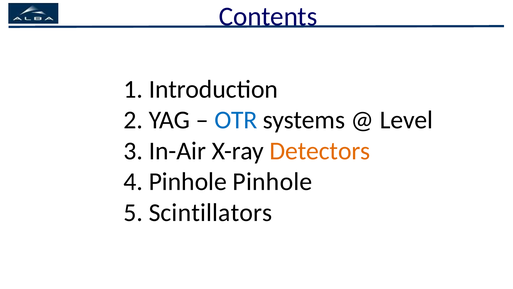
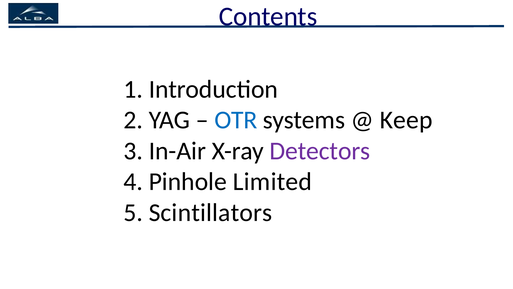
Level: Level -> Keep (406, 120)
Detectors colour: orange -> purple (320, 151)
Pinhole Pinhole: Pinhole -> Limited (272, 182)
